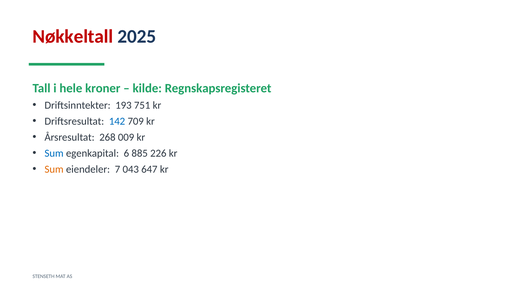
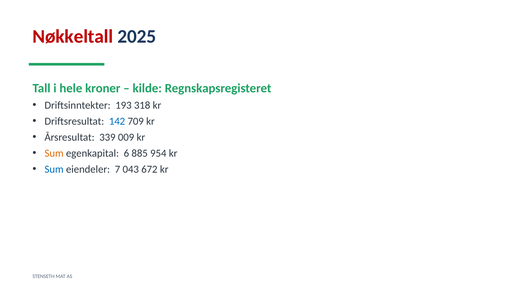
751: 751 -> 318 (142, 105)
268: 268 -> 339 (107, 137)
Sum colour: blue -> orange (54, 153)
226: 226 -> 954 (158, 153)
Sum colour: orange -> blue (54, 169)
647: 647 -> 672 (149, 169)
